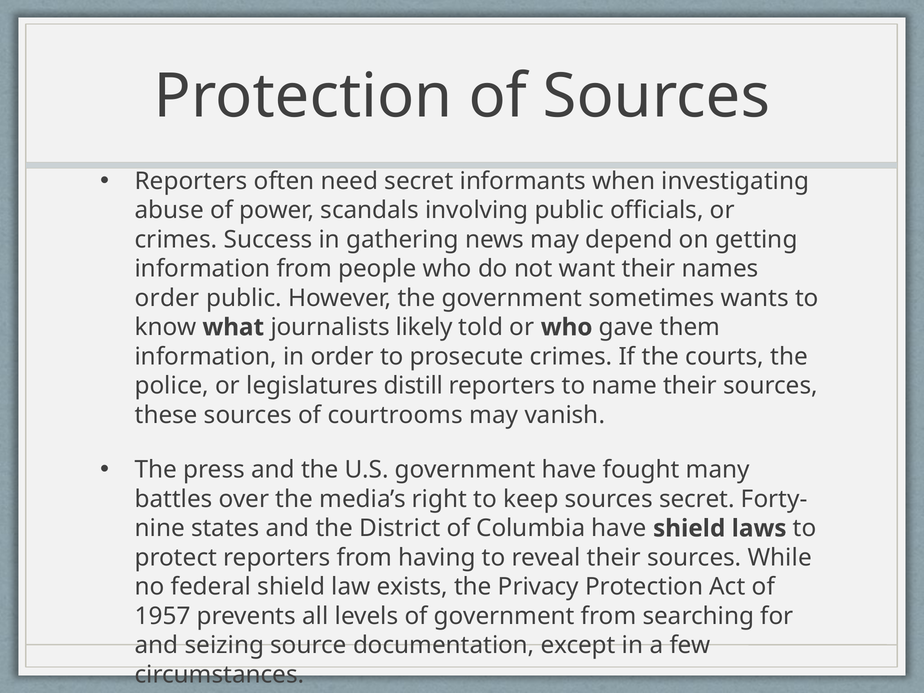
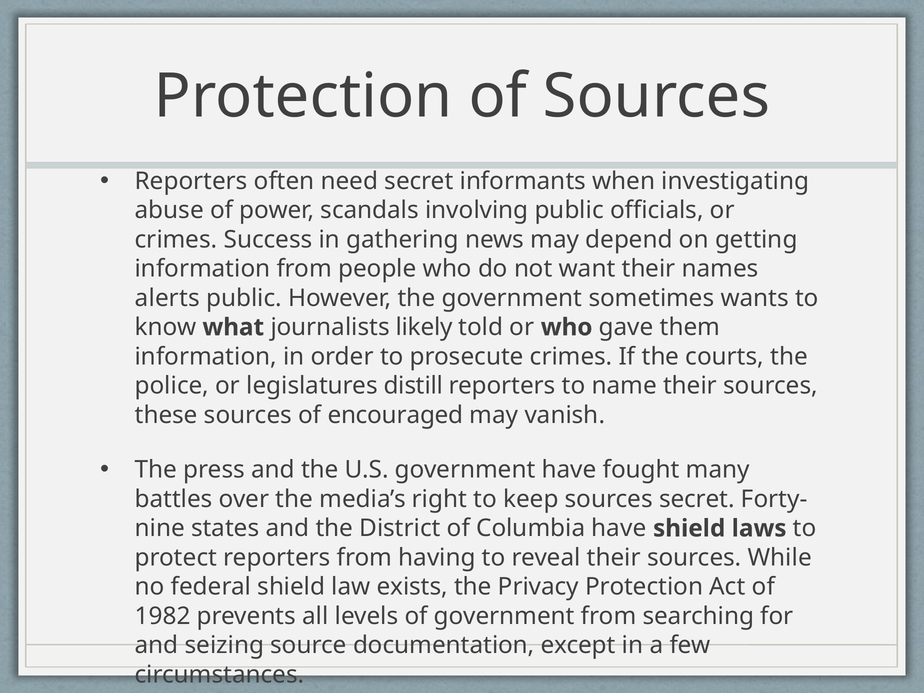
order: order -> alerts (167, 298)
courtrooms: courtrooms -> encouraged (396, 415)
1957: 1957 -> 1982 (163, 616)
